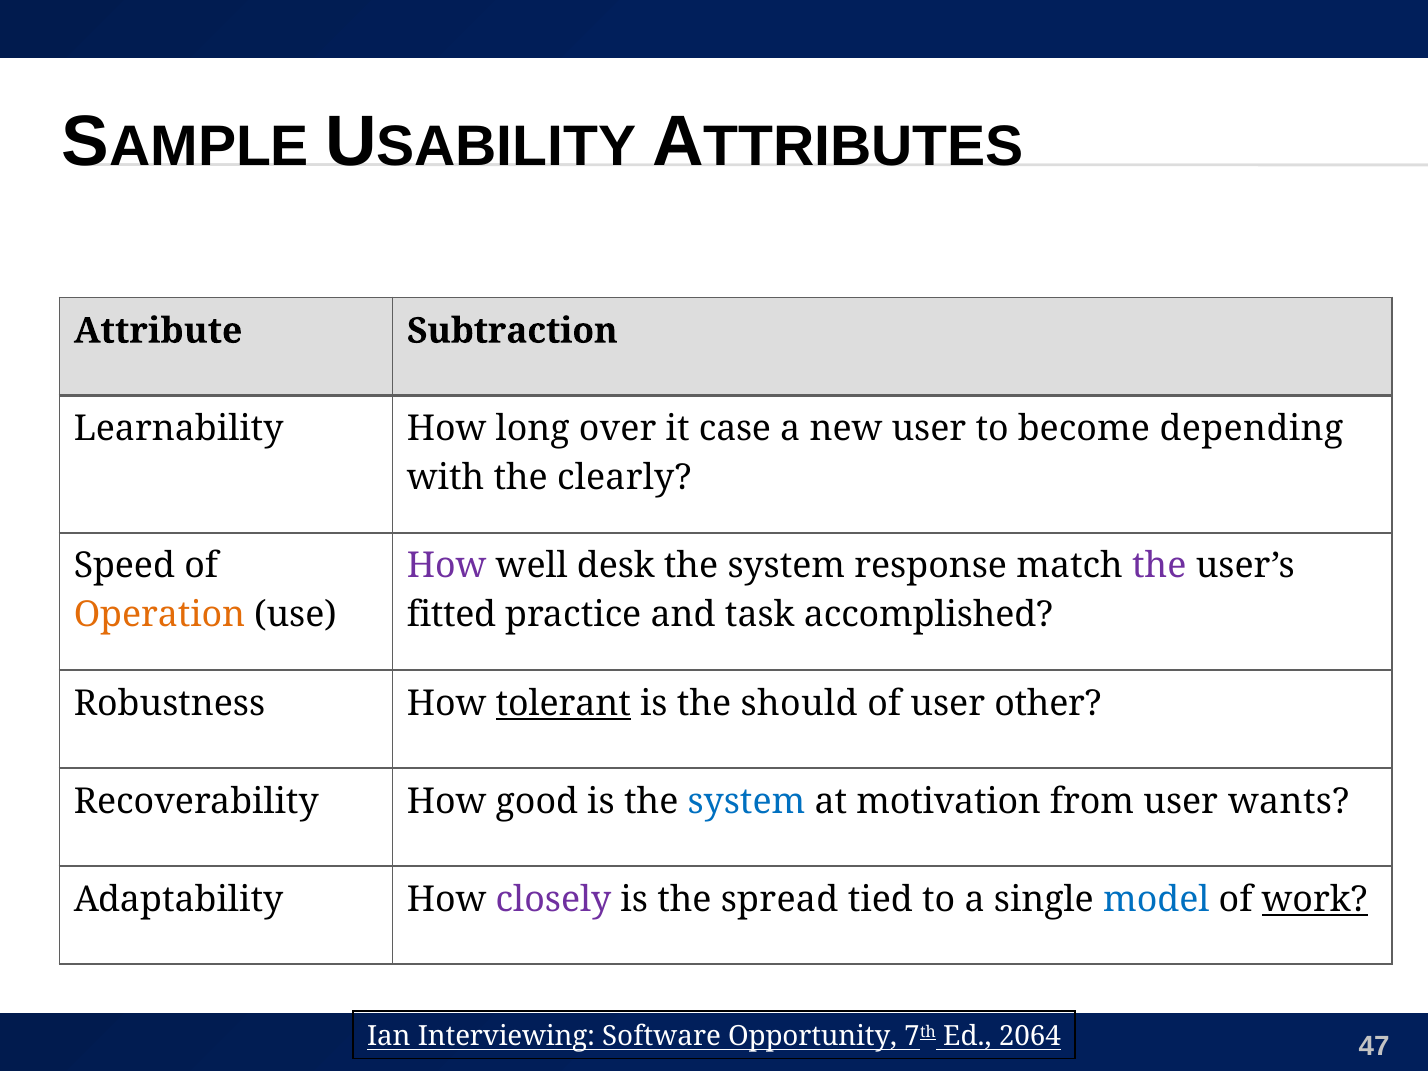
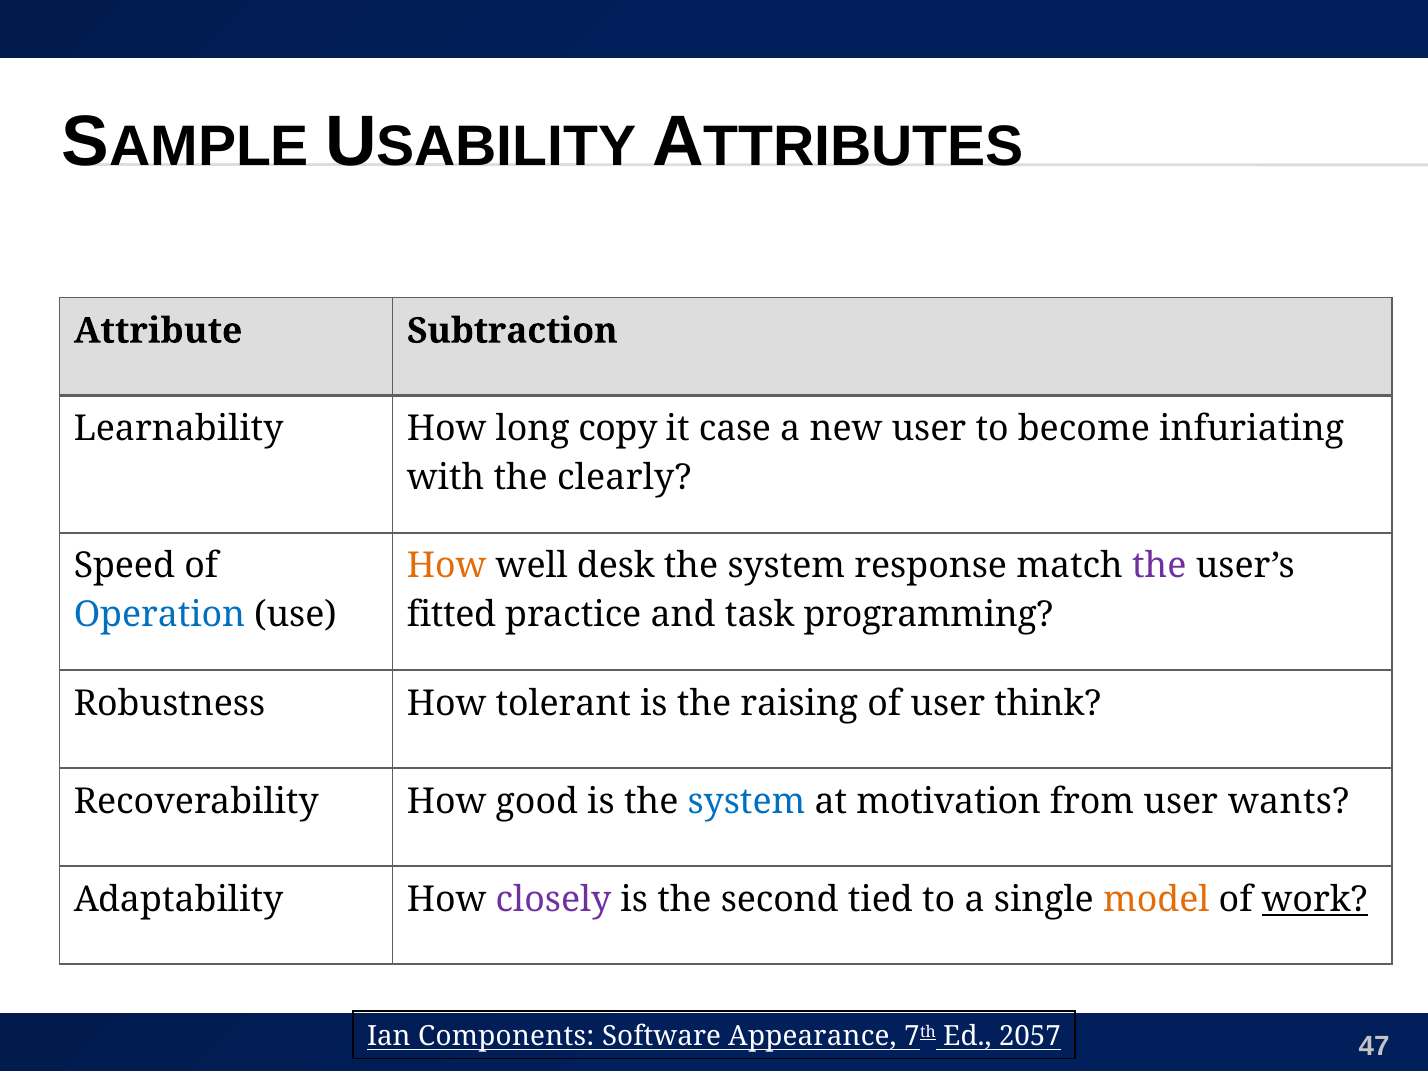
over: over -> copy (618, 429)
depending: depending -> infuriating (1252, 429)
How colour: purple -> orange (447, 566)
Operation colour: orange -> blue (159, 615)
accomplished: accomplished -> programming (929, 615)
tolerant underline: present -> none (563, 703)
should: should -> raising (799, 703)
other: other -> think (1048, 703)
spread: spread -> second (780, 900)
model colour: blue -> orange (1156, 900)
Interviewing: Interviewing -> Components (506, 1037)
Opportunity: Opportunity -> Appearance (812, 1037)
2064: 2064 -> 2057 (1030, 1037)
